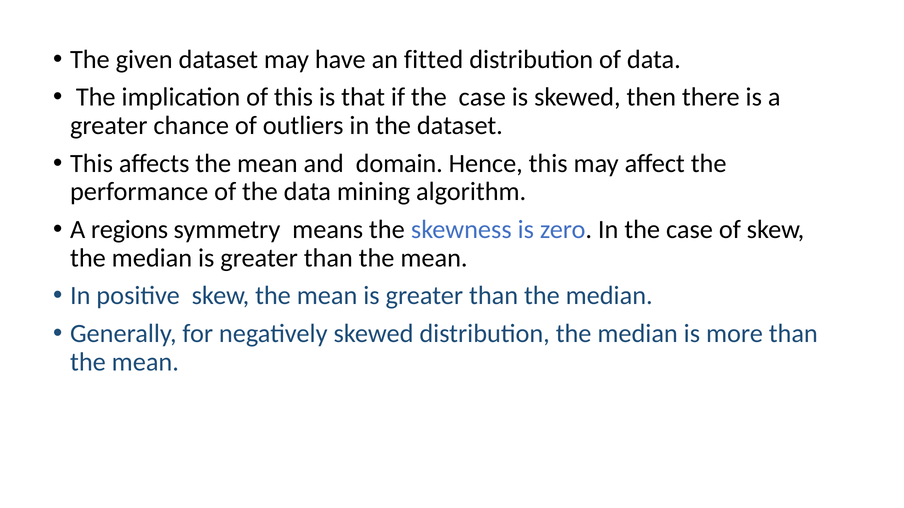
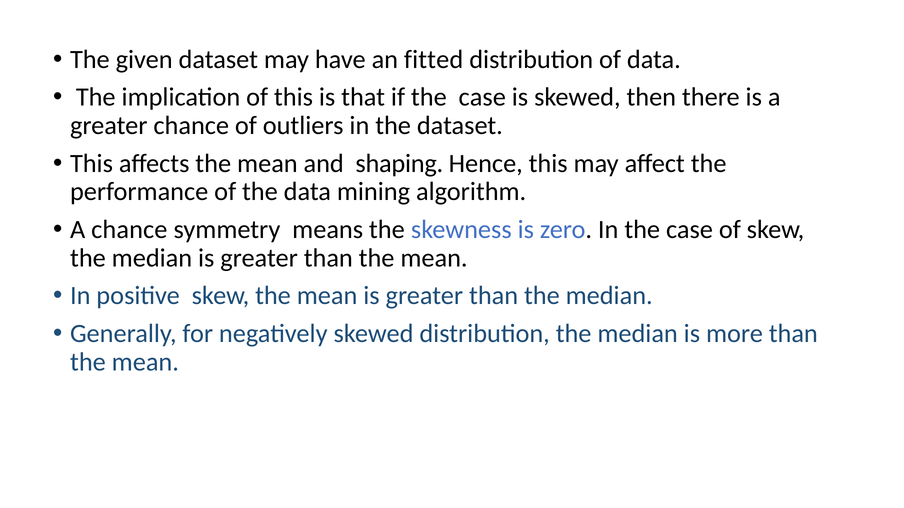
domain: domain -> shaping (399, 164)
A regions: regions -> chance (129, 230)
